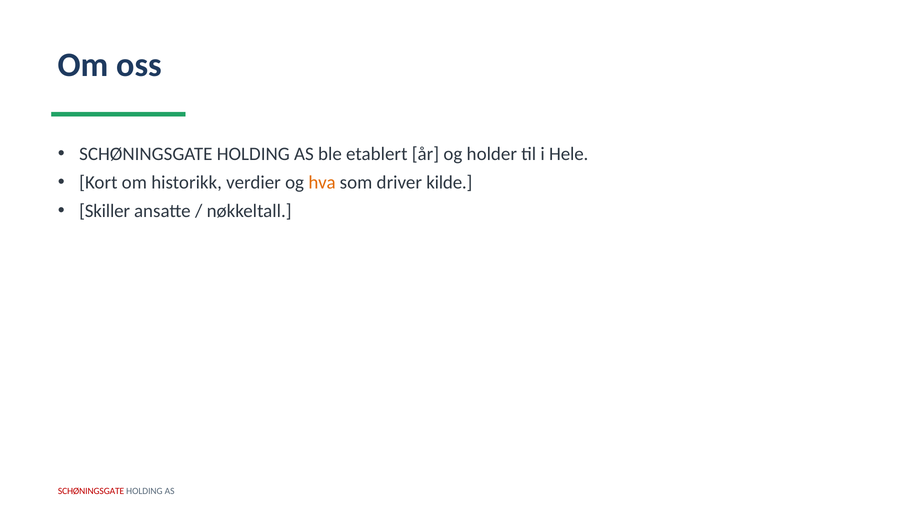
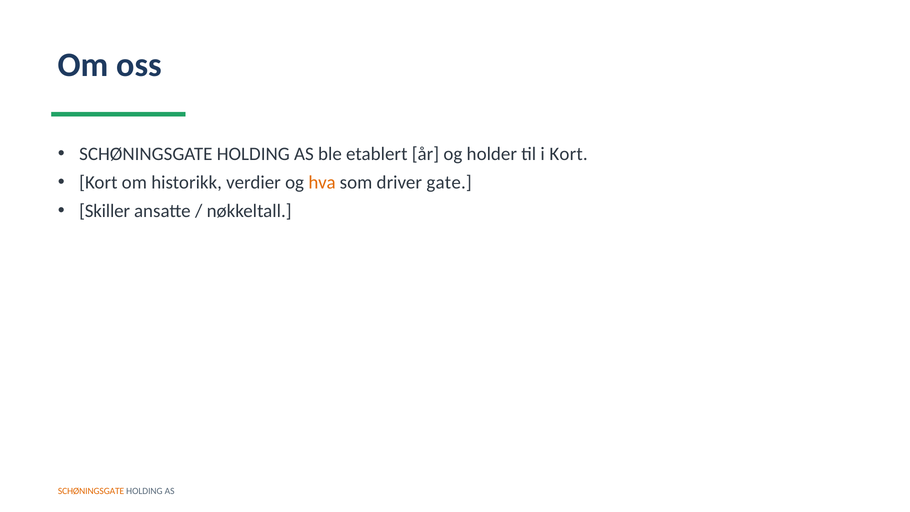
i Hele: Hele -> Kort (569, 154)
kilde: kilde -> gate (449, 183)
SCHØNINGSGATE colour: red -> orange (91, 491)
